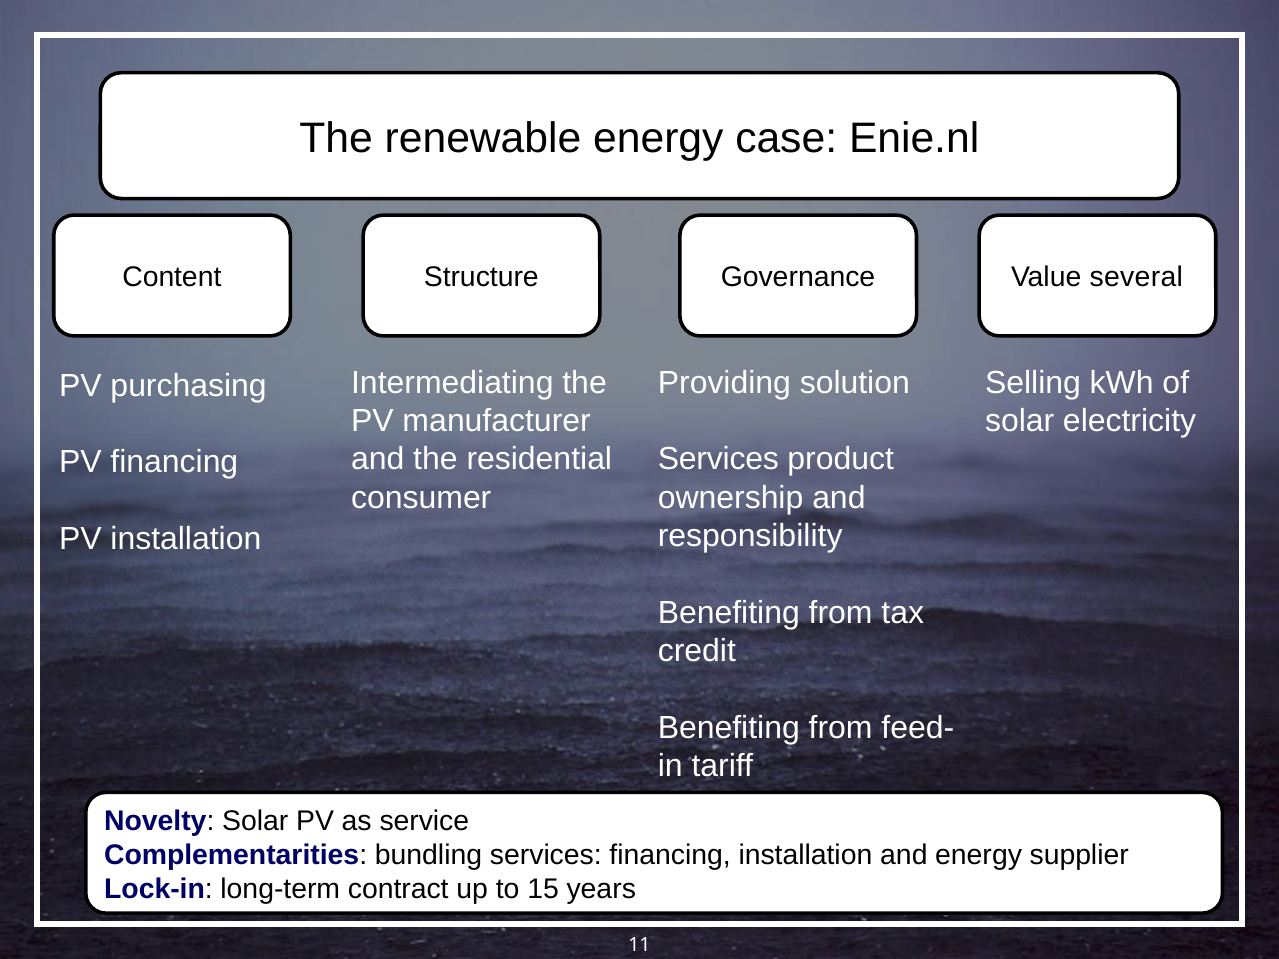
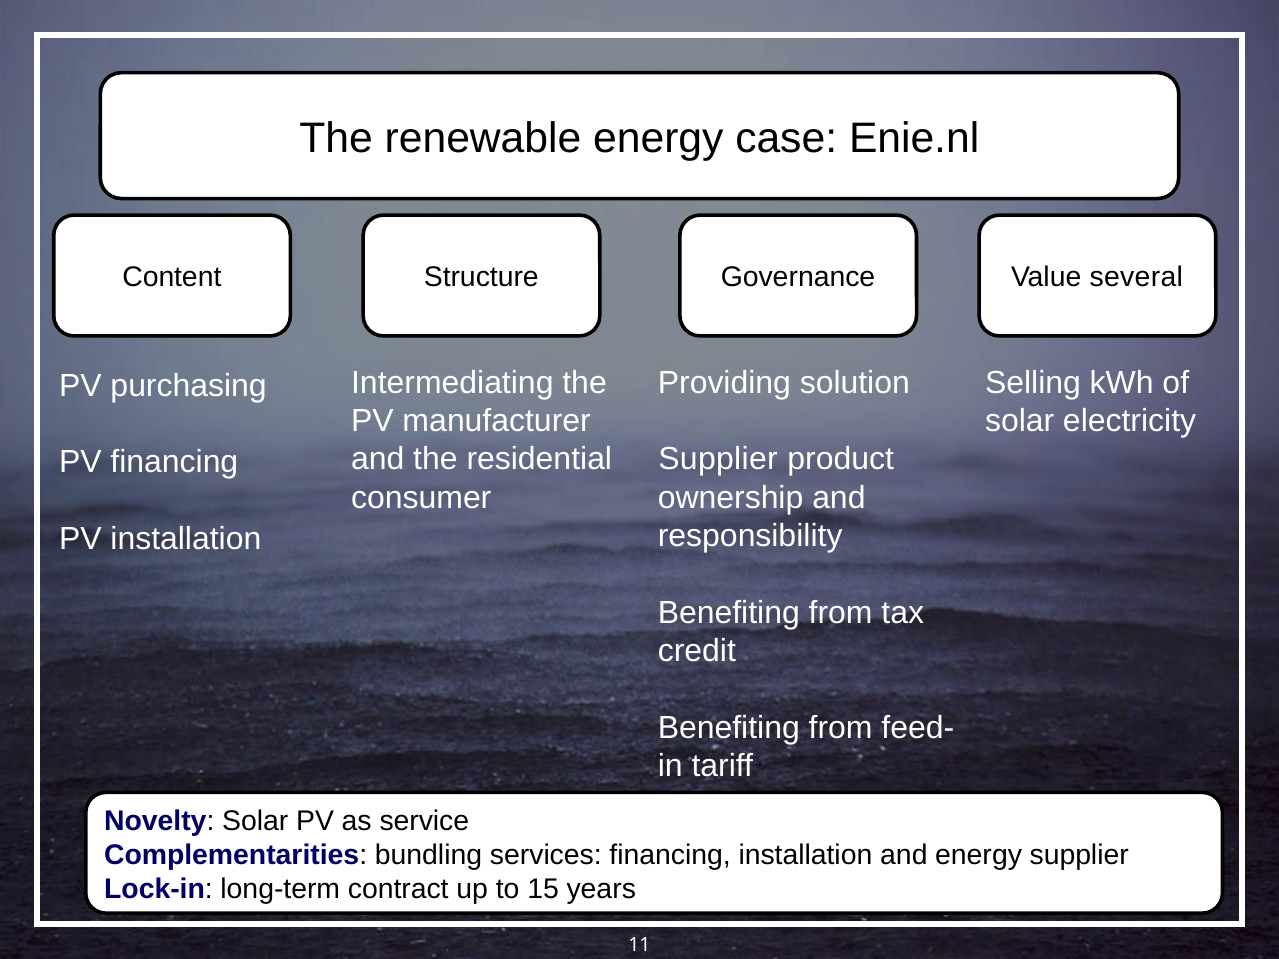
Services: Services -> Supplier (718, 459)
